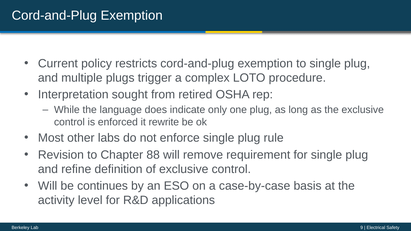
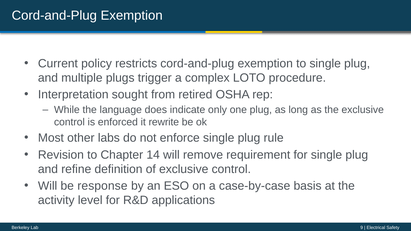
88: 88 -> 14 (153, 155)
continues: continues -> response (102, 186)
